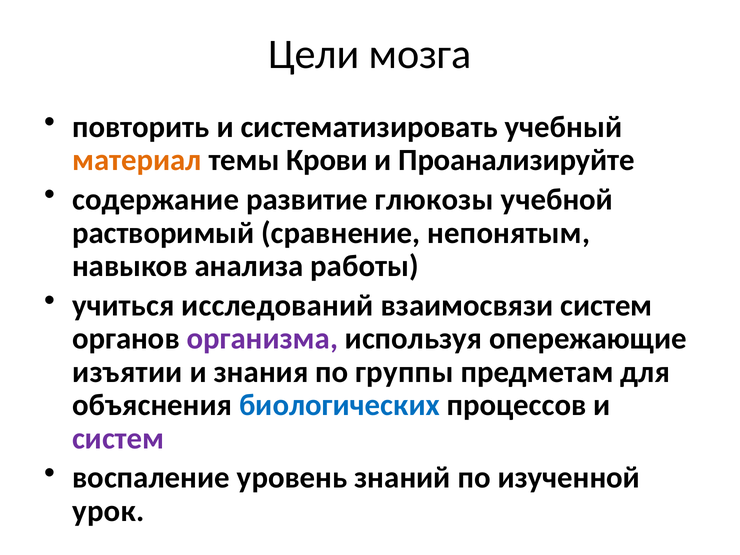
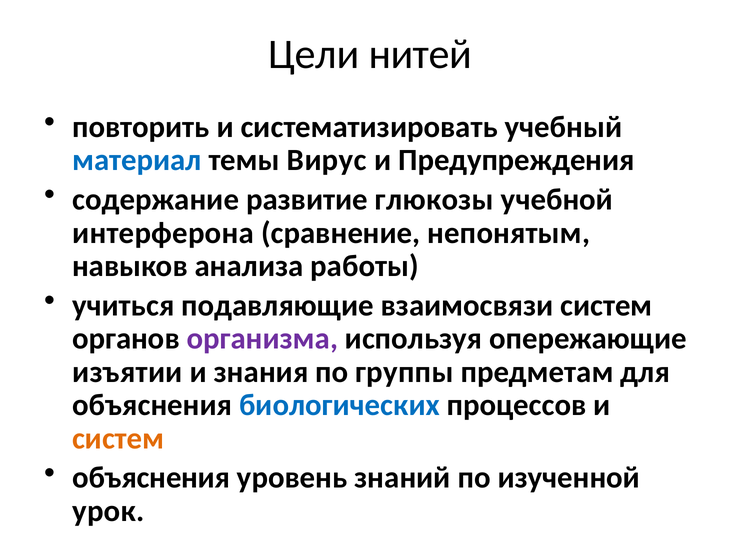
мозга: мозга -> нитей (420, 54)
материал colour: orange -> blue (137, 160)
Крови: Крови -> Вирус (327, 160)
Проанализируйте: Проанализируйте -> Предупреждения (516, 160)
растворимый: растворимый -> интерферона (163, 233)
исследований: исследований -> подавляющие (278, 305)
систем colour: purple -> orange (118, 439)
воспаление: воспаление -> объяснения (151, 478)
